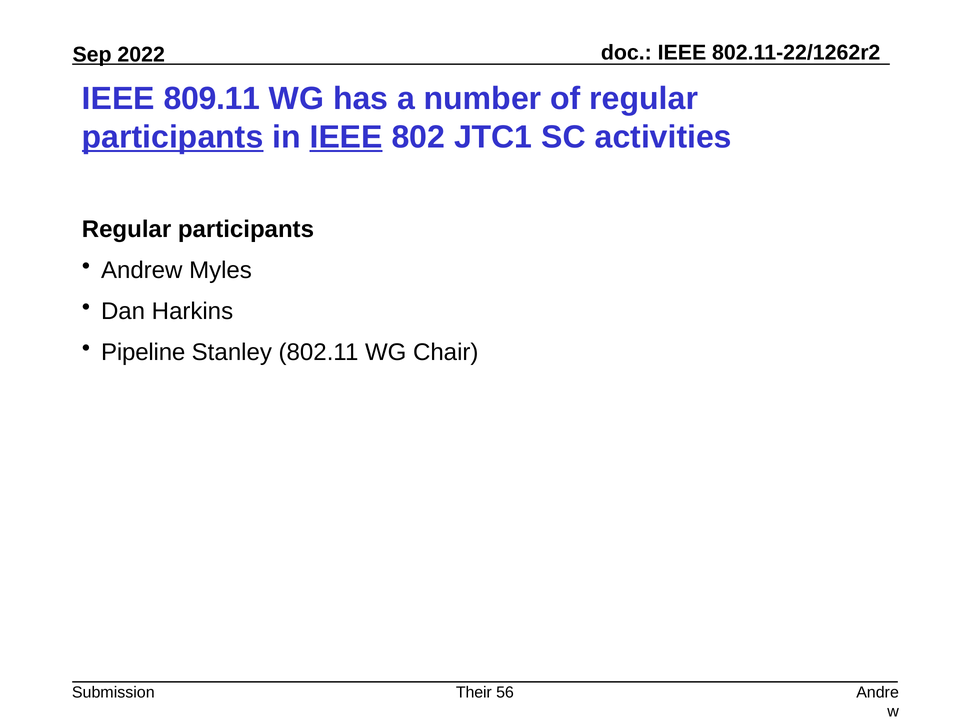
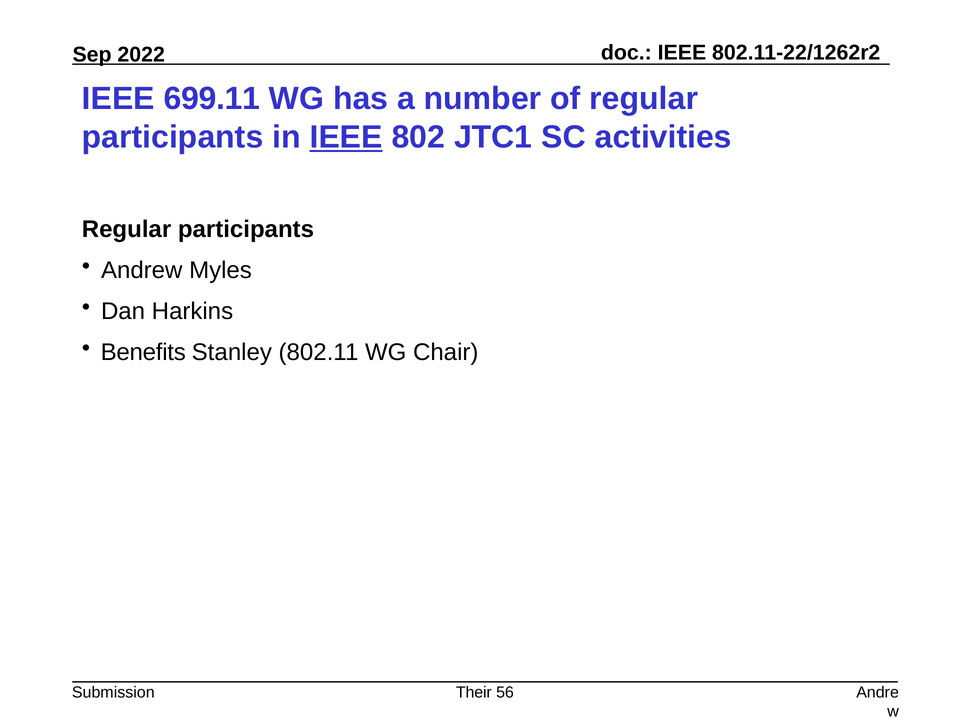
809.11: 809.11 -> 699.11 (212, 98)
participants underline: present -> none (173, 137)
Pipeline: Pipeline -> Benefits (143, 352)
